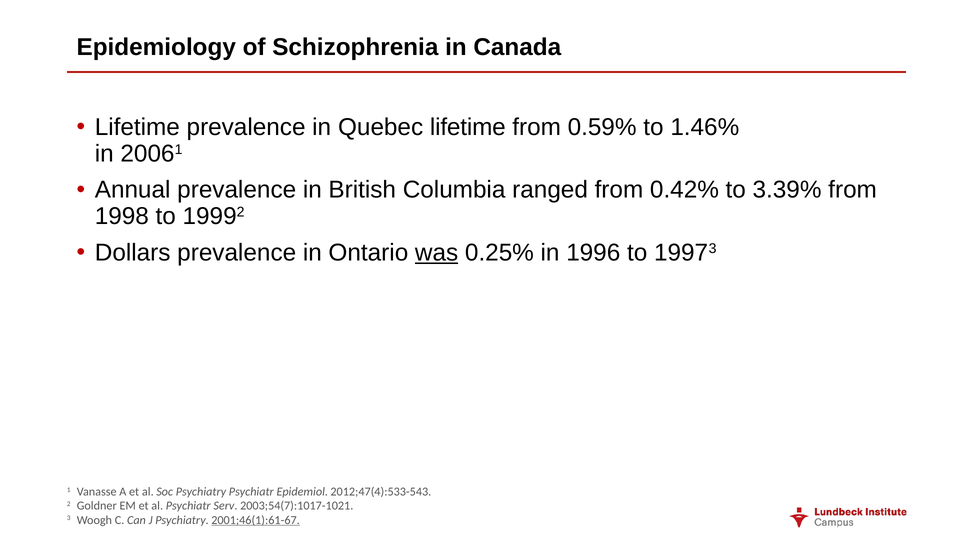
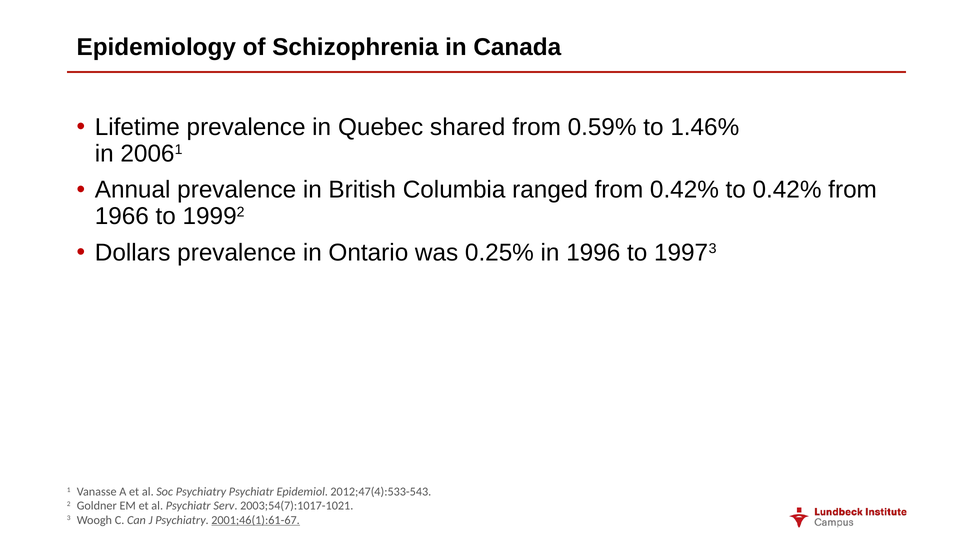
Quebec lifetime: lifetime -> shared (468, 127)
to 3.39%: 3.39% -> 0.42% (787, 190)
1998: 1998 -> 1966 (122, 216)
was underline: present -> none (437, 253)
